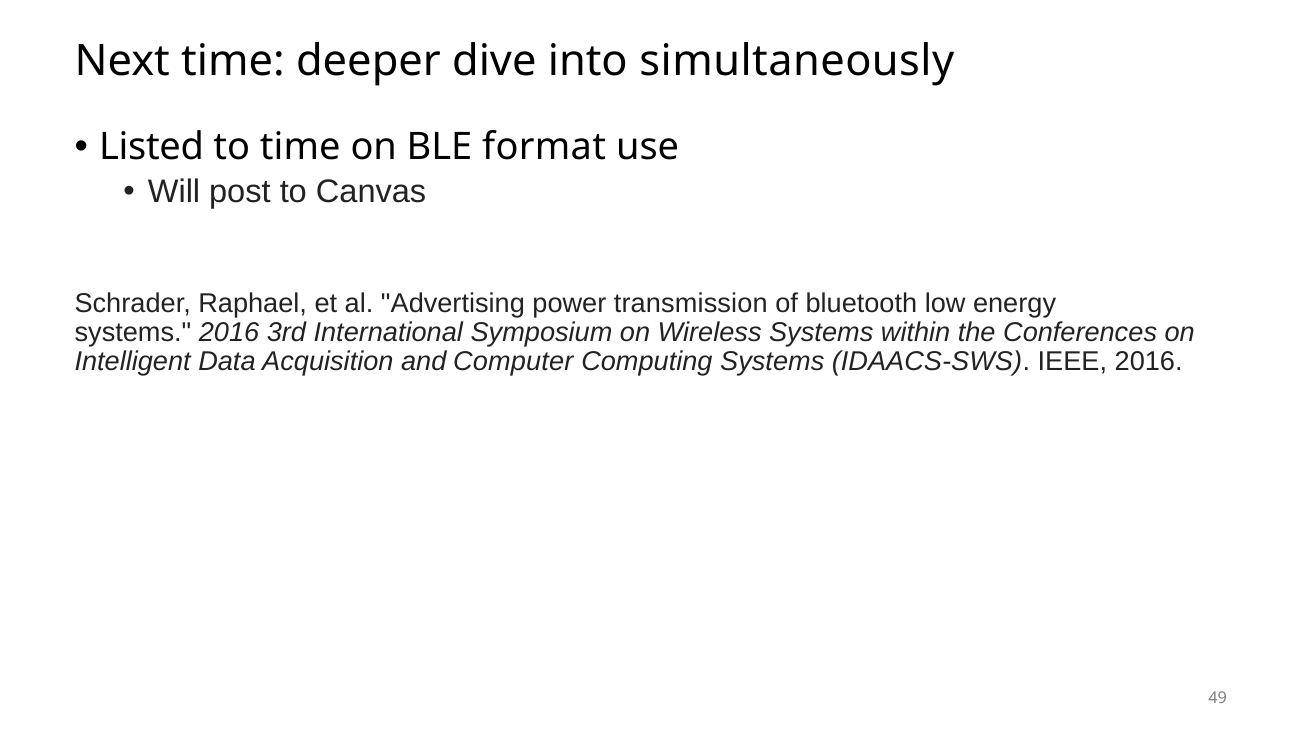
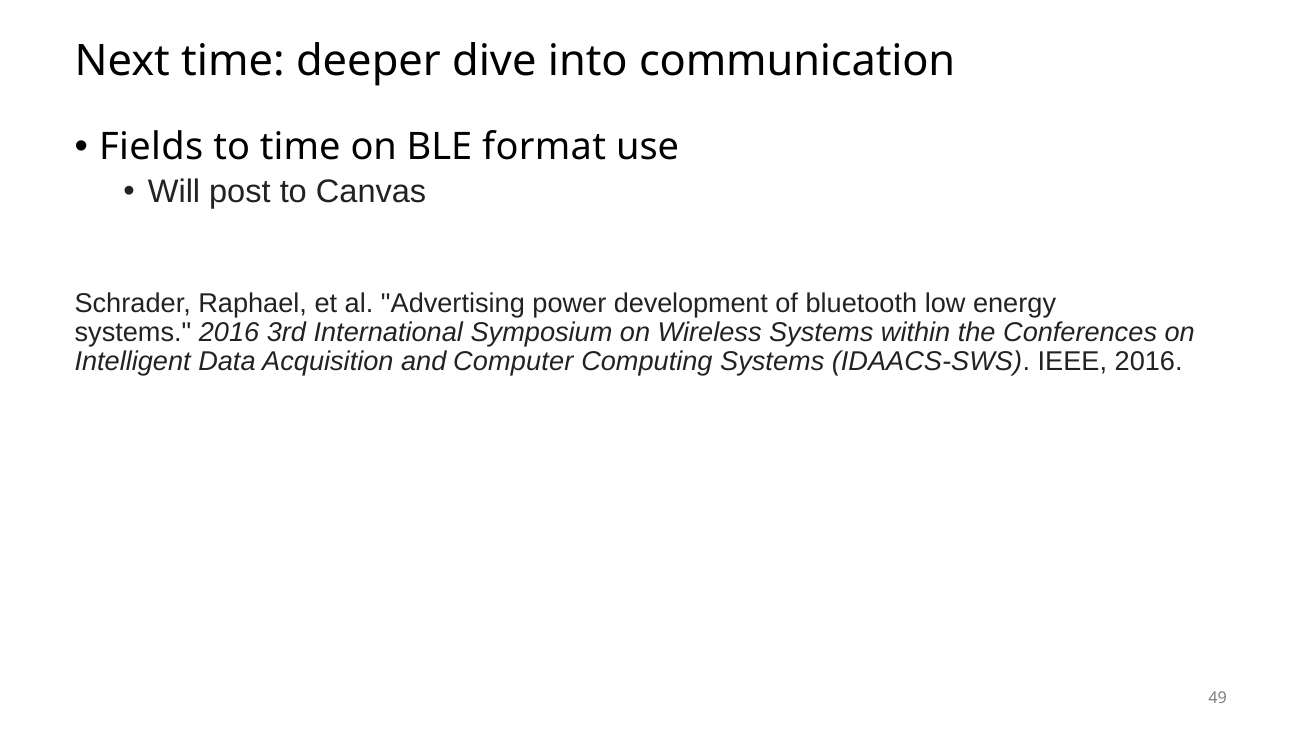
simultaneously: simultaneously -> communication (797, 61)
Listed: Listed -> Fields (151, 147)
transmission: transmission -> development (691, 303)
